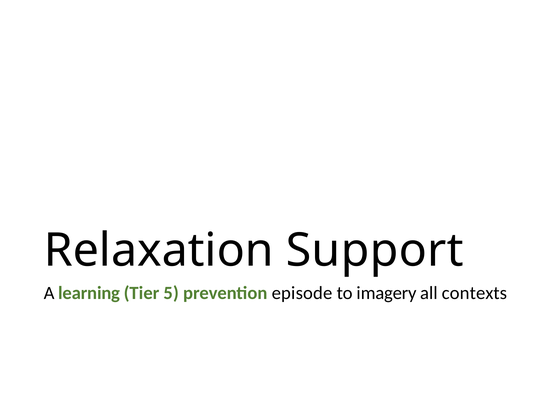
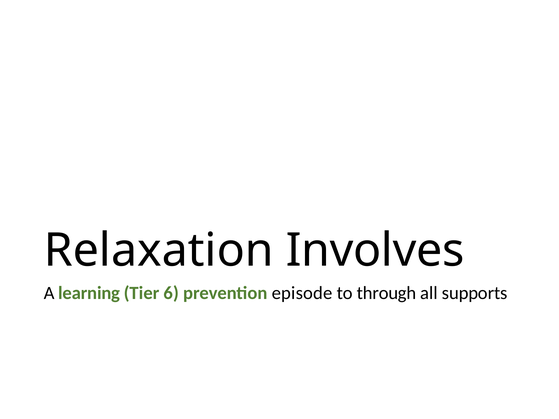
Support: Support -> Involves (375, 251)
5: 5 -> 6 (171, 293)
imagery: imagery -> through (387, 293)
contexts: contexts -> supports (475, 293)
